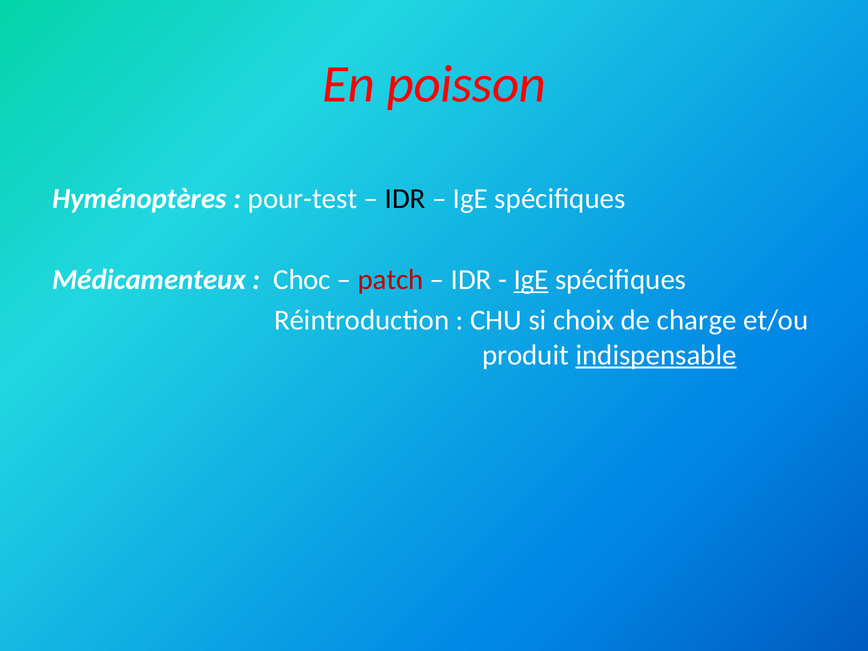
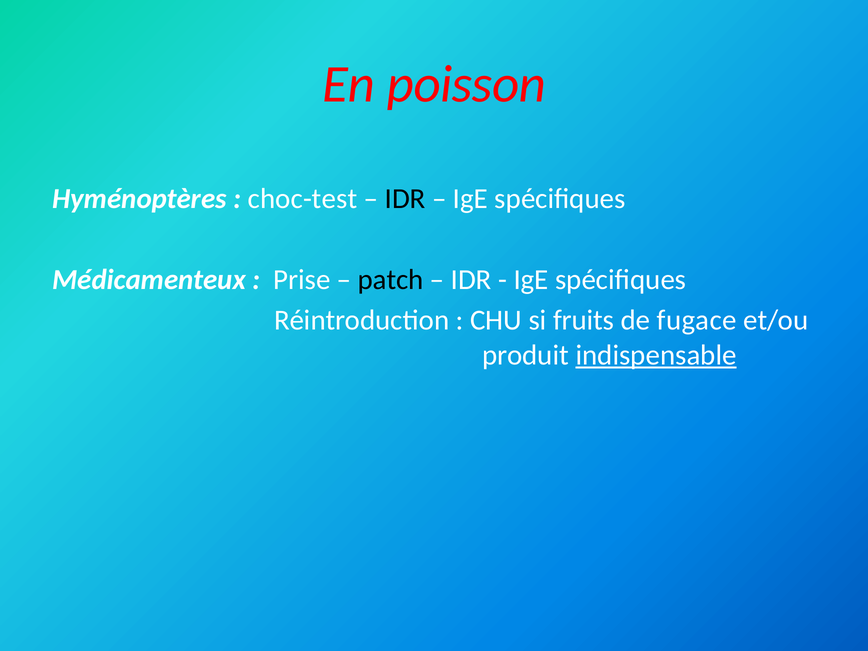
pour-test: pour-test -> choc-test (303, 199)
Choc: Choc -> Prise (302, 280)
patch colour: red -> black (391, 280)
IgE underline: present -> none (531, 280)
choix: choix -> fruits (584, 320)
charge: charge -> fugace (697, 320)
